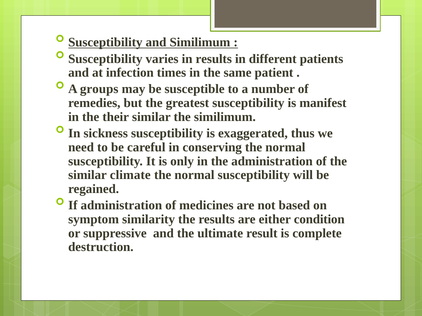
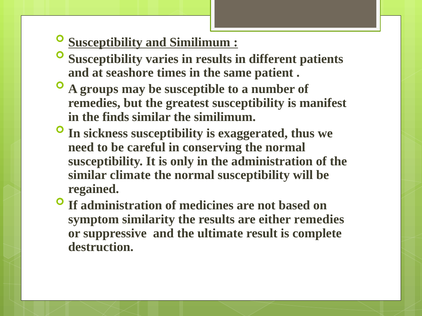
infection: infection -> seashore (130, 73)
their: their -> finds (116, 117)
either condition: condition -> remedies (319, 220)
